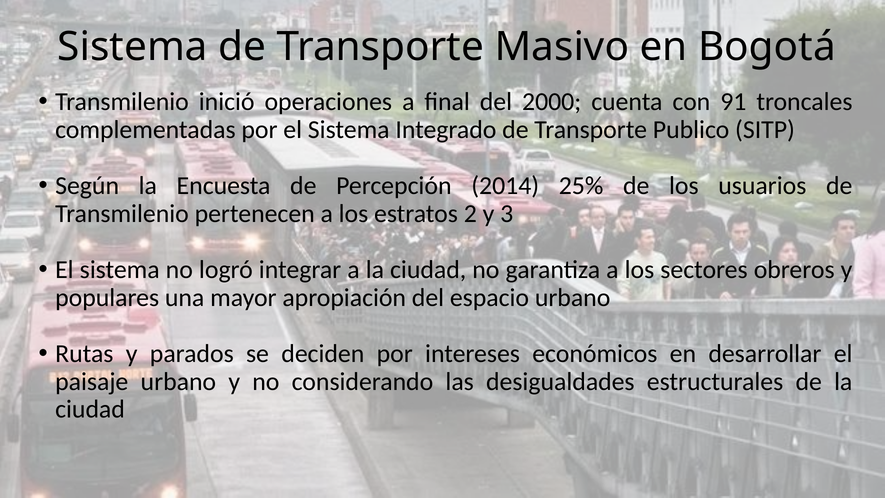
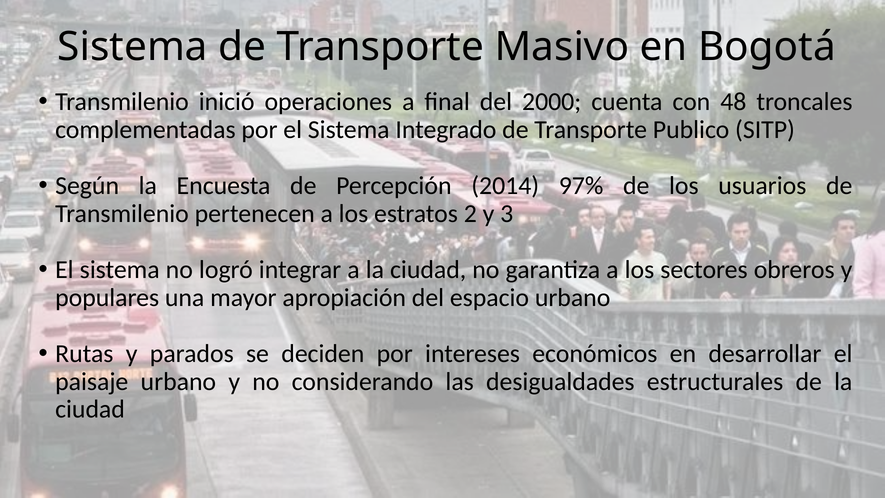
91: 91 -> 48 (733, 102)
25%: 25% -> 97% (581, 186)
